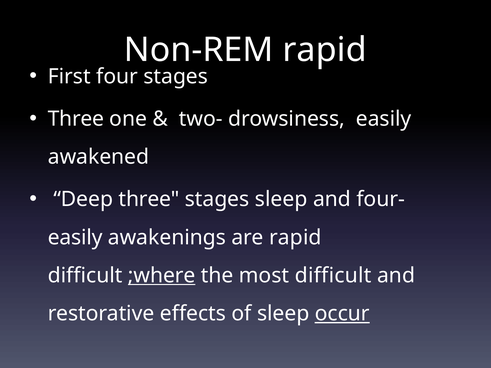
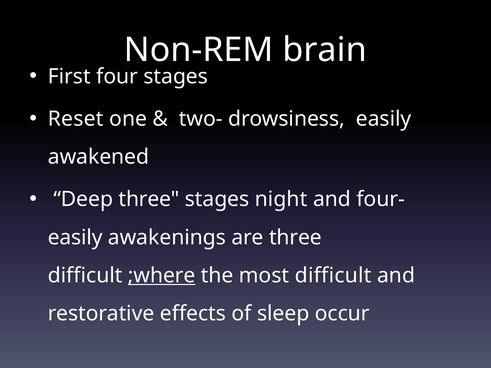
Non-REM rapid: rapid -> brain (325, 50)
Three: Three -> Reset (76, 119)
stages sleep: sleep -> night (281, 199)
are rapid: rapid -> three (295, 238)
occur underline: present -> none (342, 314)
